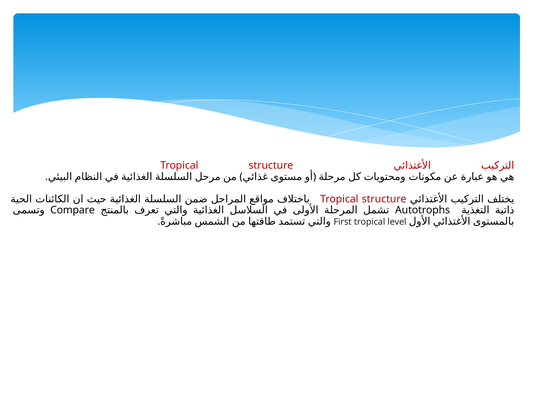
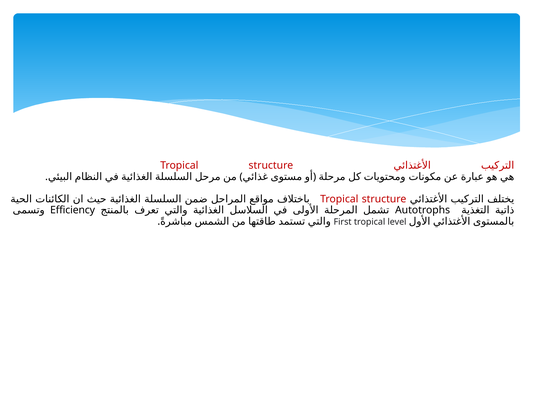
Compare: Compare -> Efficiency (73, 210)
